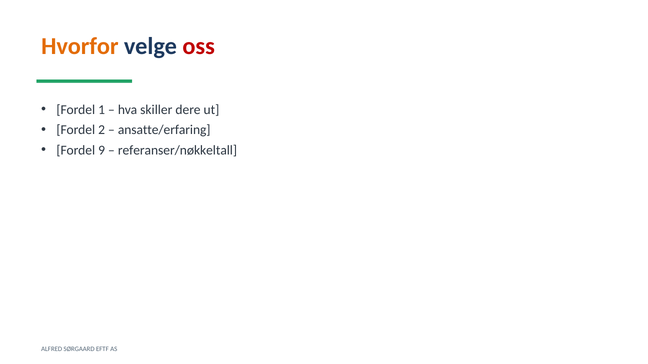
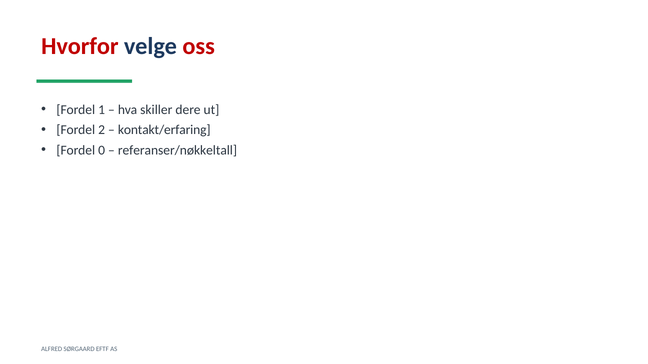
Hvorfor colour: orange -> red (80, 46)
ansatte/erfaring: ansatte/erfaring -> kontakt/erfaring (164, 130)
9: 9 -> 0 (102, 150)
